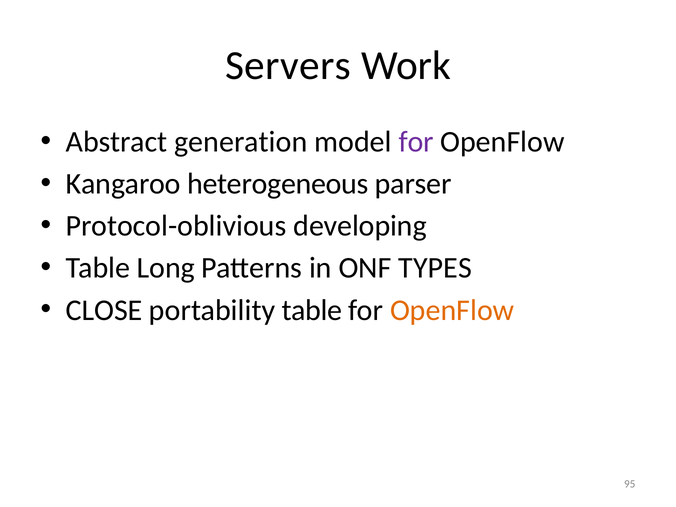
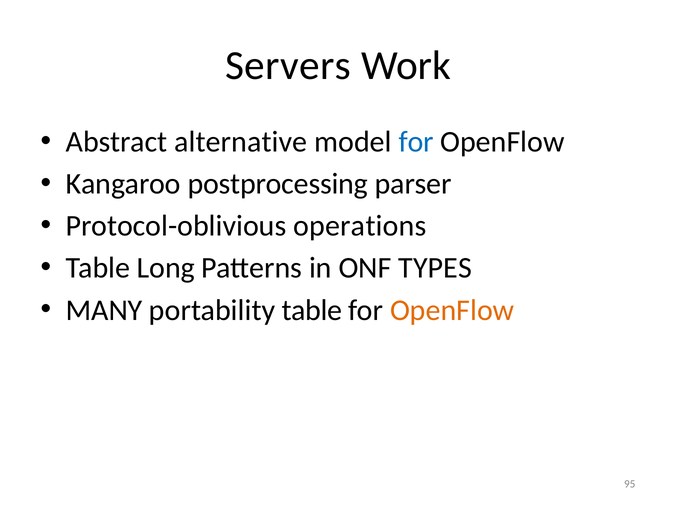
generation: generation -> alternative (241, 142)
for colour: purple -> blue (416, 142)
heterogeneous: heterogeneous -> postprocessing (278, 184)
developing: developing -> operations (360, 226)
CLOSE: CLOSE -> MANY (104, 310)
